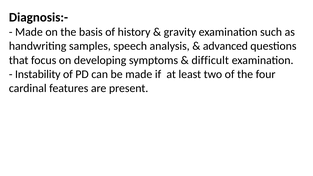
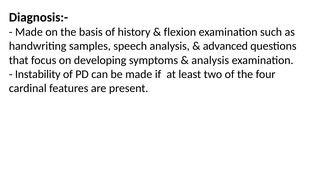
gravity: gravity -> flexion (180, 32)
difficult: difficult -> analysis (210, 60)
